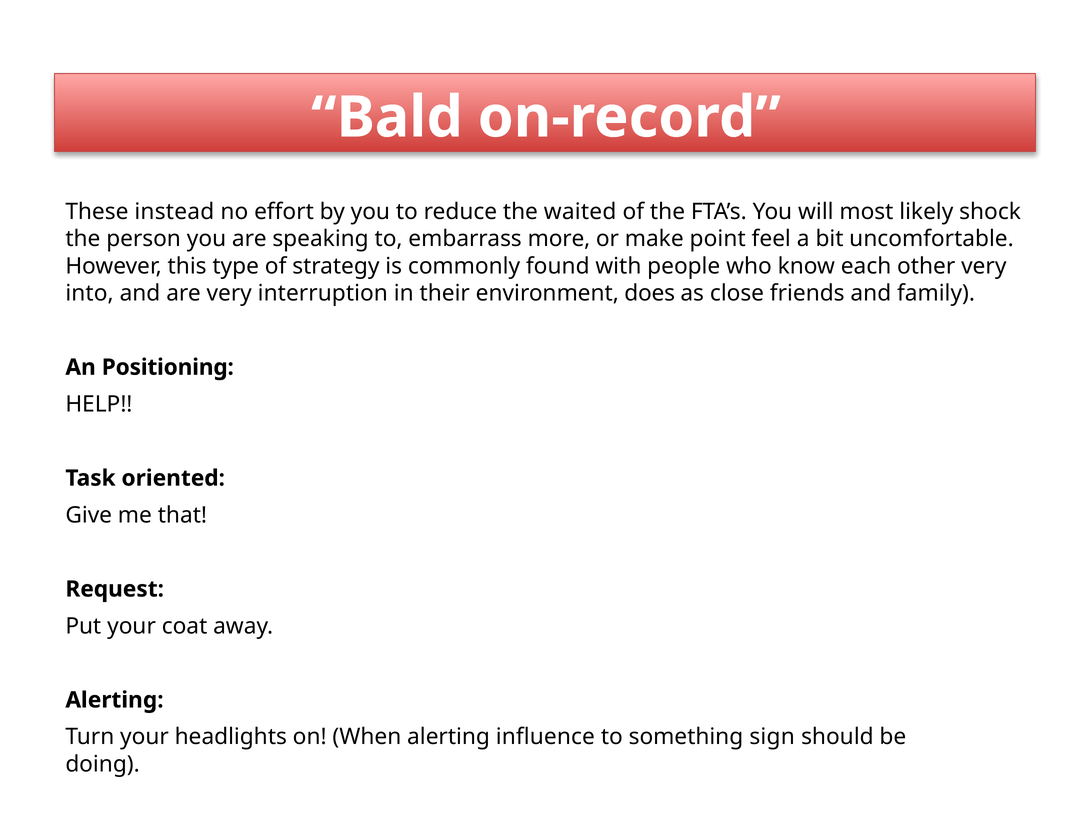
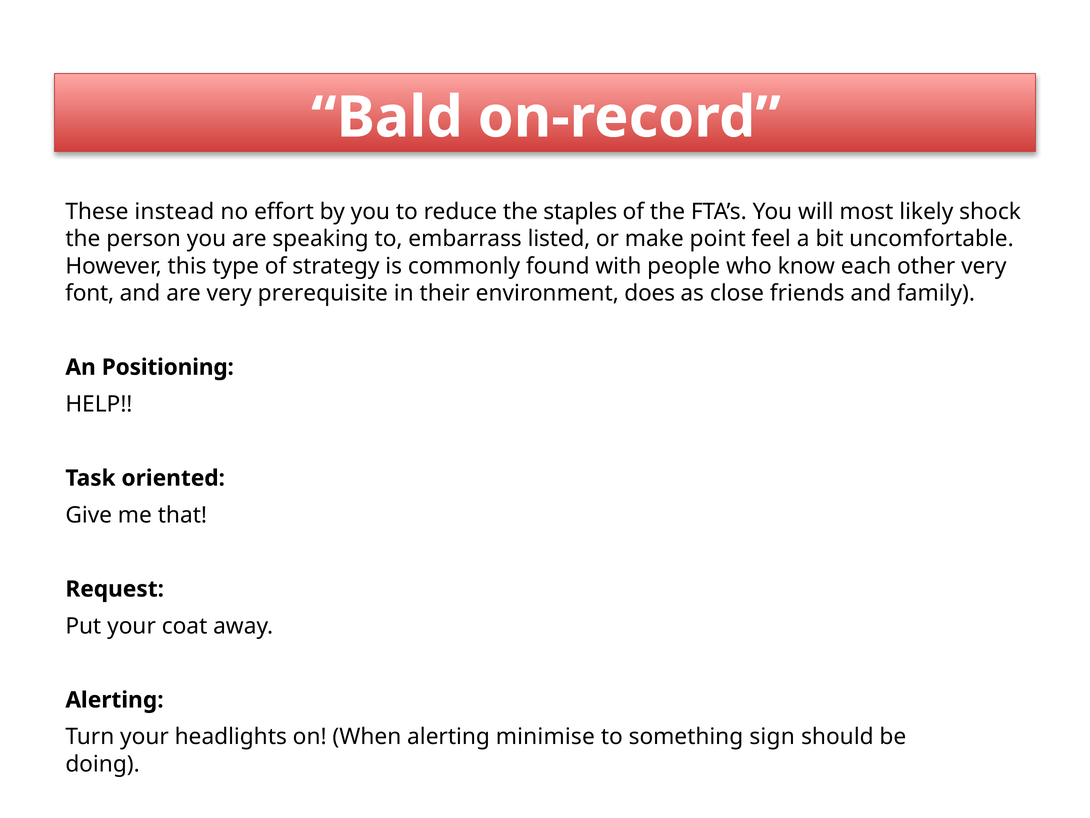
waited: waited -> staples (580, 211)
more: more -> listed (559, 239)
into: into -> font (90, 293)
interruption: interruption -> prerequisite (323, 293)
influence: influence -> minimise (545, 737)
